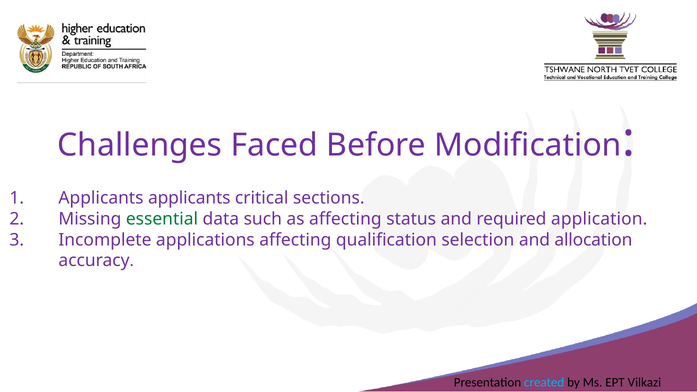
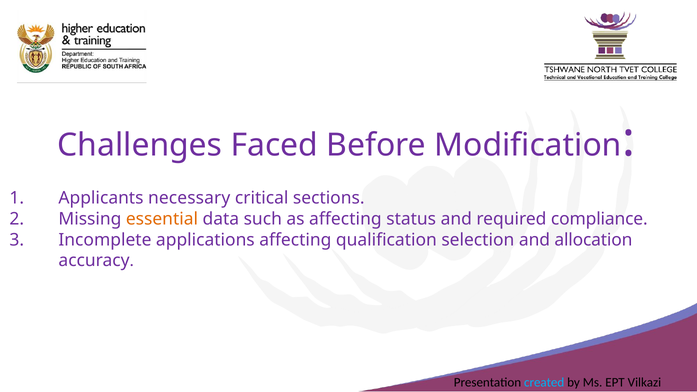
Applicants applicants: applicants -> necessary (189, 198)
essential colour: green -> orange (162, 219)
application: application -> compliance (599, 219)
